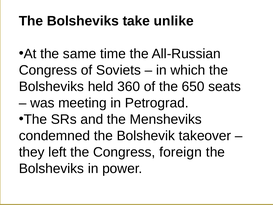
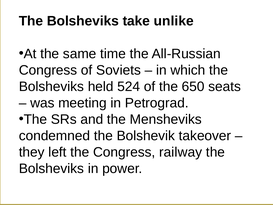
360: 360 -> 524 (129, 86)
foreign: foreign -> railway (181, 152)
